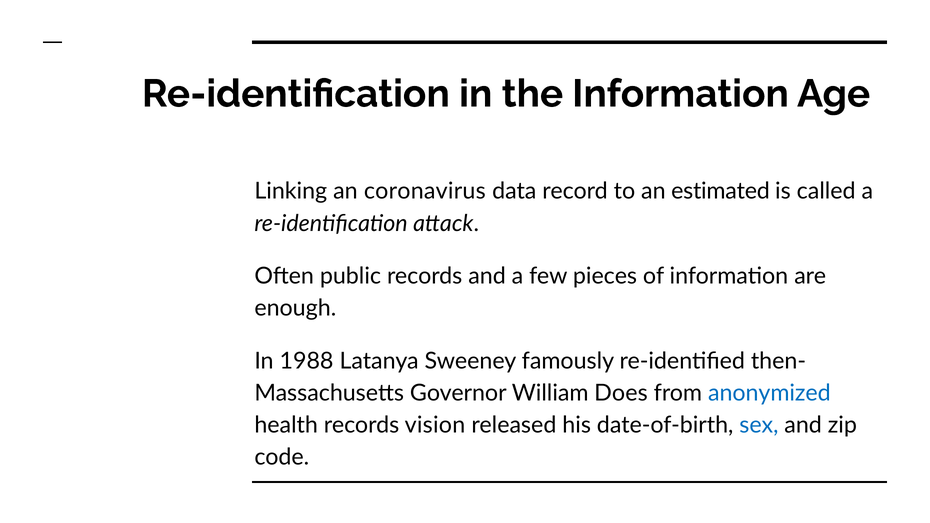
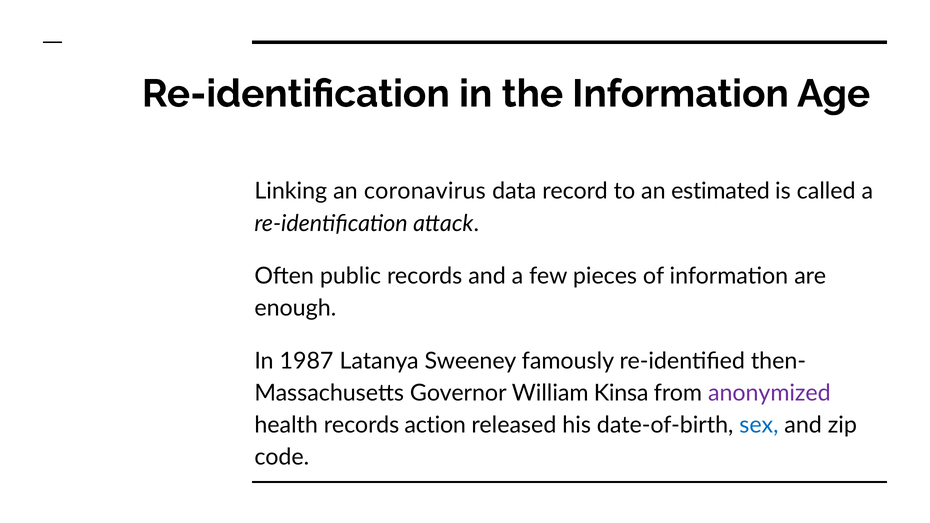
1988: 1988 -> 1987 (307, 361)
Does: Does -> Kinsa (621, 393)
anonymized colour: blue -> purple (769, 393)
vision: vision -> action (435, 425)
